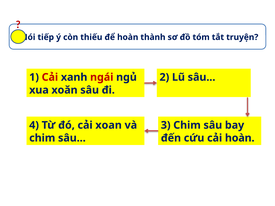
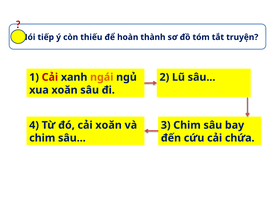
ngái colour: red -> orange (102, 77)
cải xoan: xoan -> xoăn (109, 125)
cải hoàn: hoàn -> chứa (240, 138)
